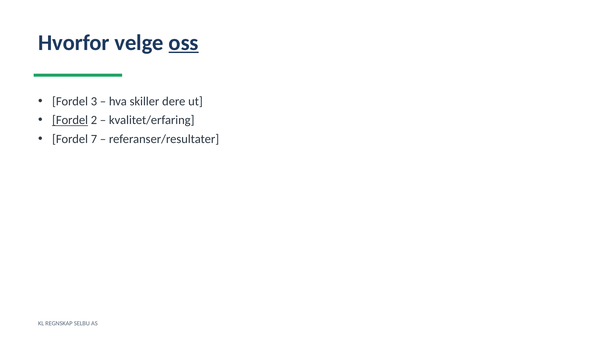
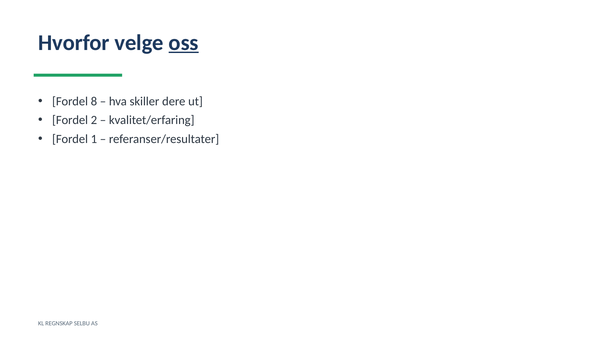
3: 3 -> 8 (94, 101)
Fordel underline: present -> none (70, 120)
7: 7 -> 1 (94, 139)
